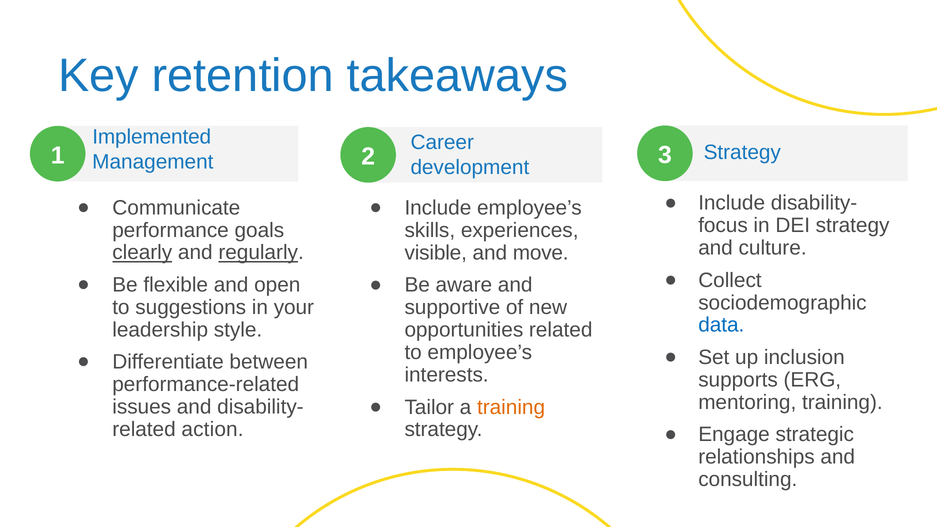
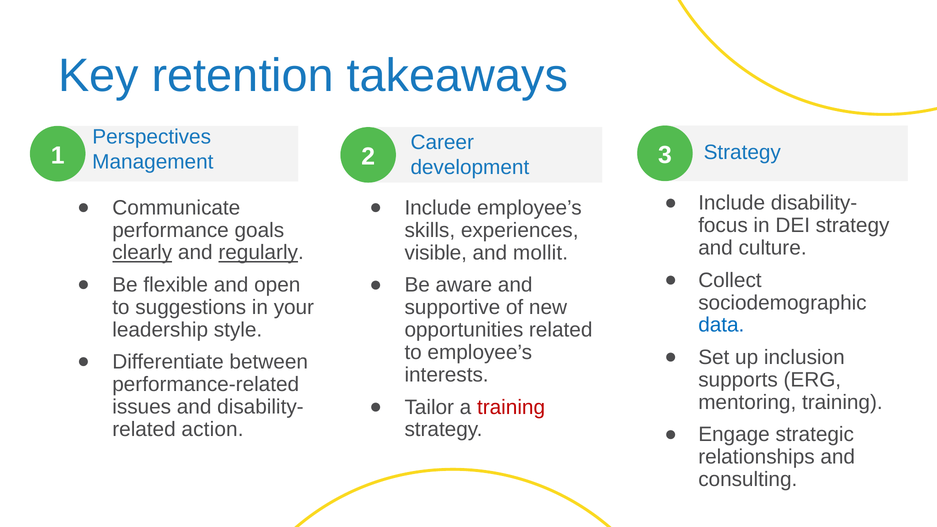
Implemented: Implemented -> Perspectives (152, 137)
move: move -> mollit (541, 253)
training colour: orange -> red (511, 407)
